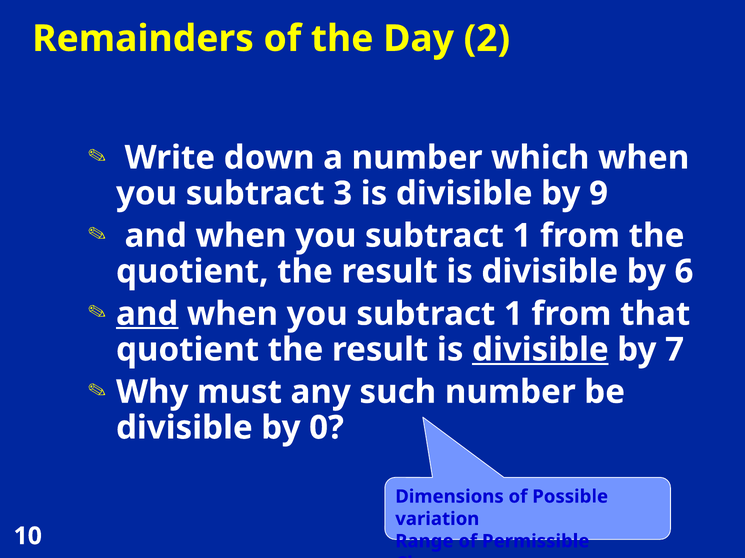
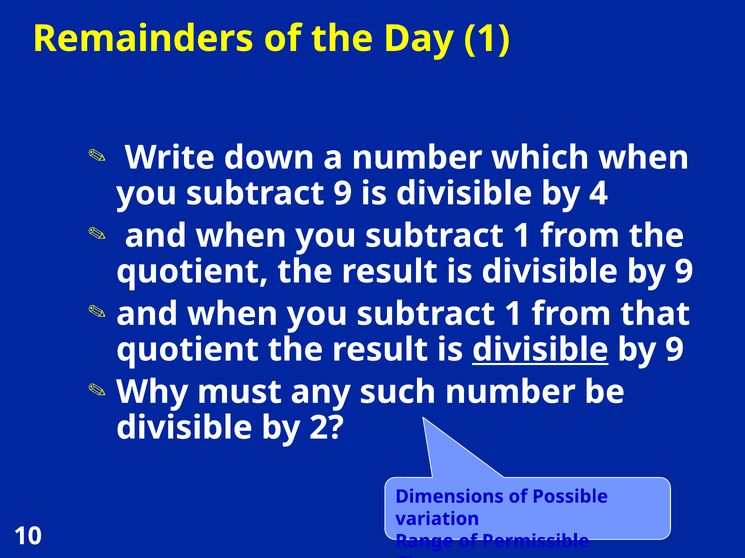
Day 2: 2 -> 1 (487, 39)
subtract 3: 3 -> 9 (343, 194)
9: 9 -> 4 (599, 194)
6: 6 -> 9 (684, 272)
and underline: present -> none (147, 314)
7: 7 -> 9 (675, 350)
0: 0 -> 2 (327, 428)
